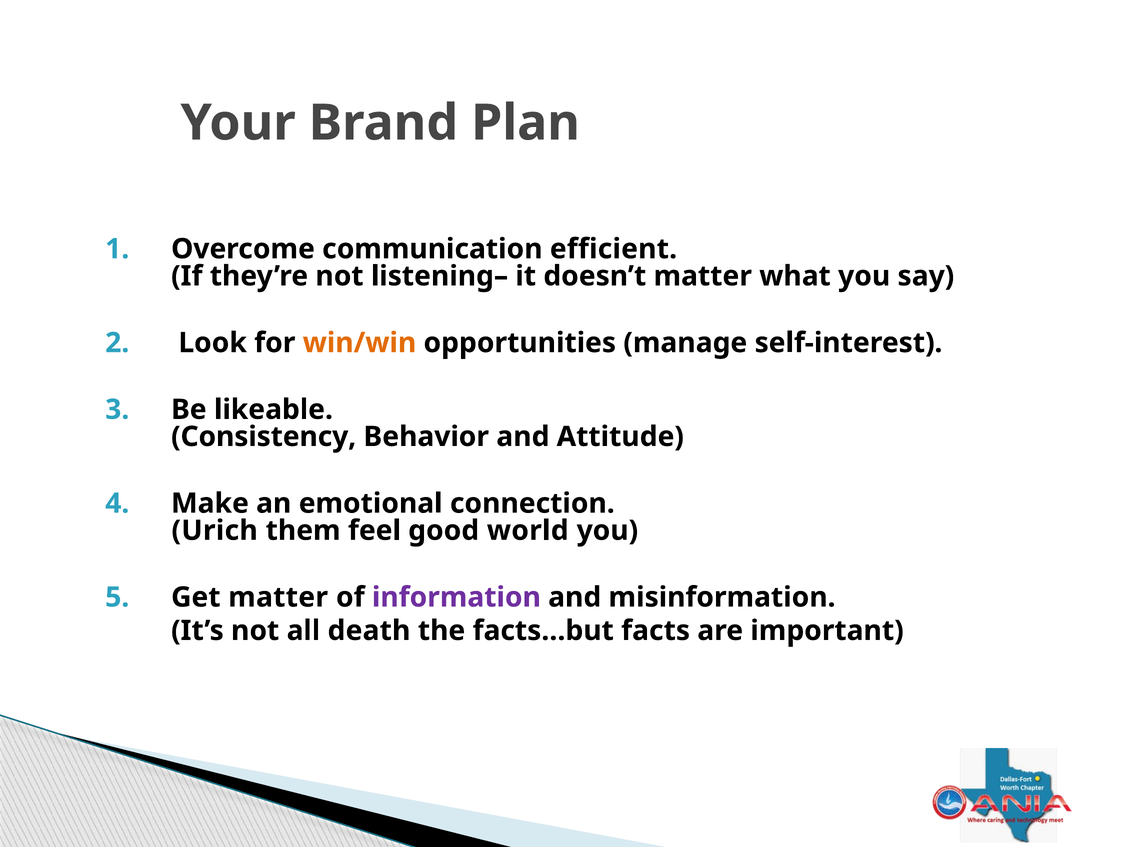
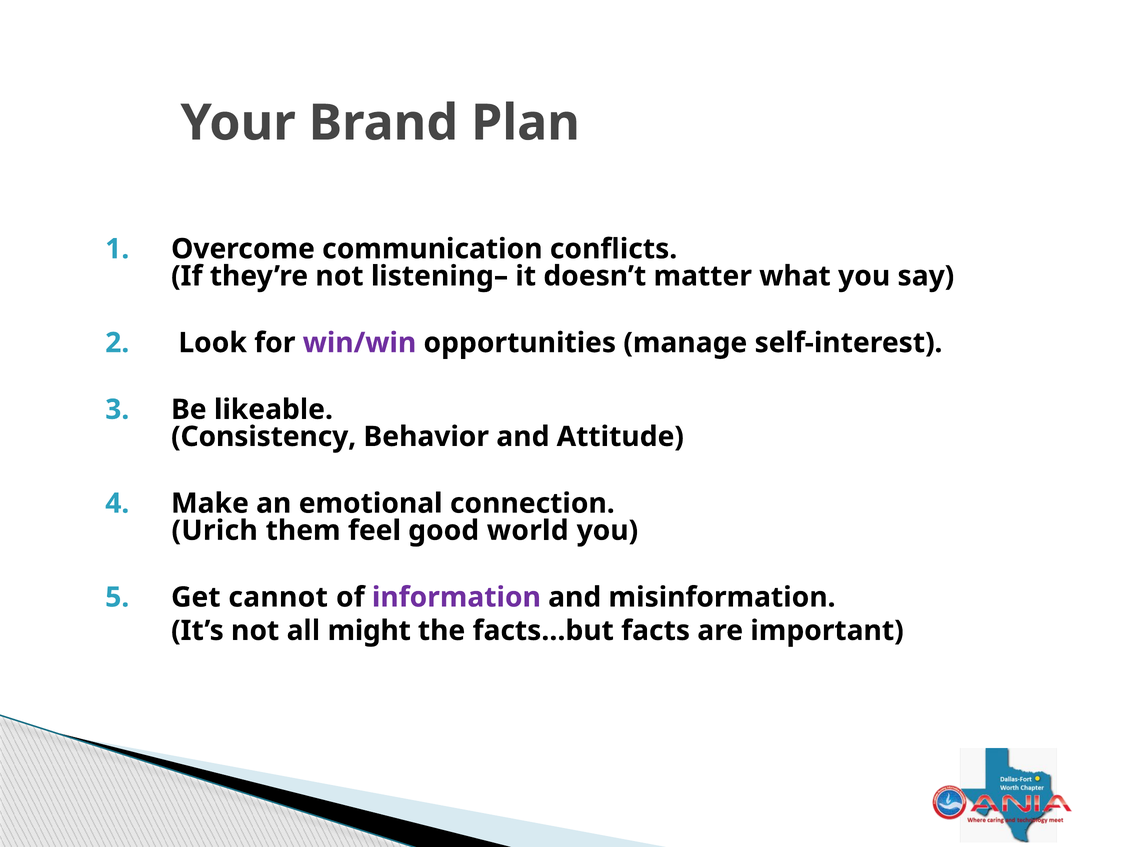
efficient: efficient -> conflicts (614, 249)
win/win colour: orange -> purple (359, 343)
Get matter: matter -> cannot (278, 597)
death: death -> might (369, 630)
